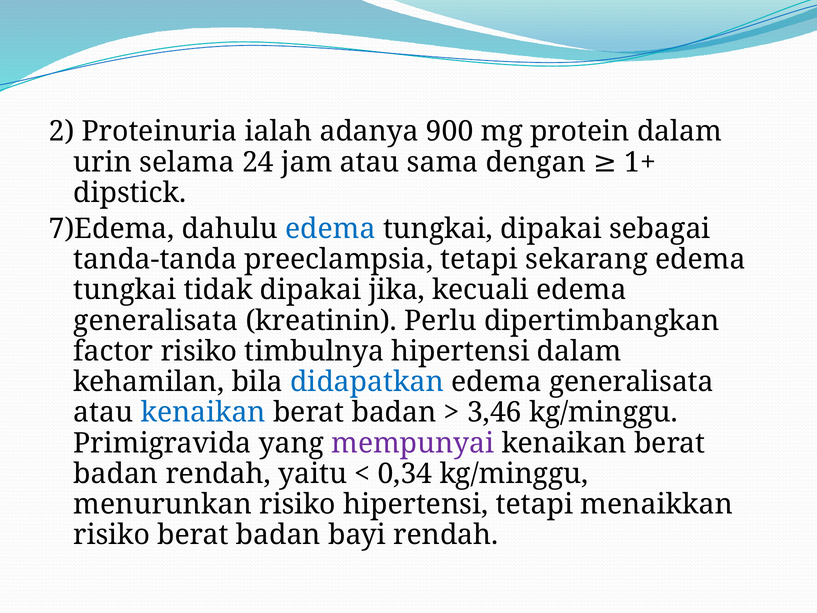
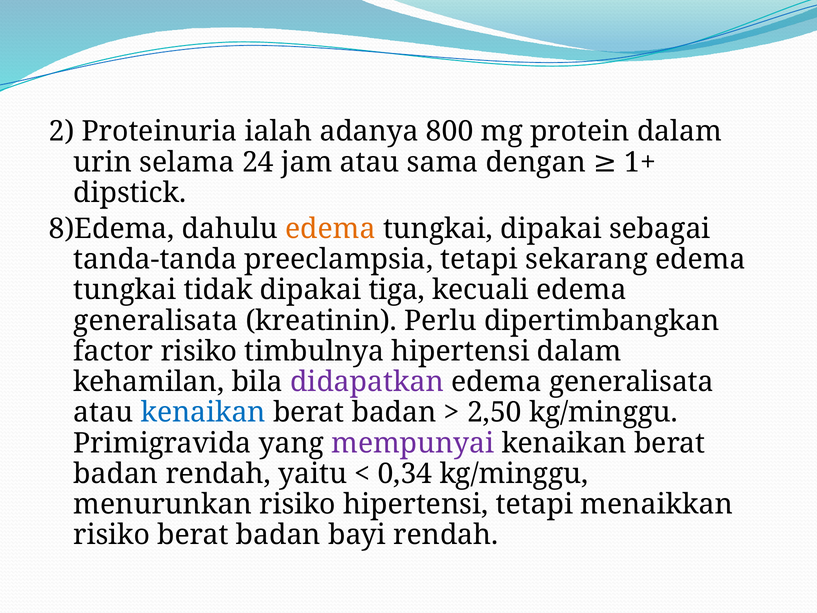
900: 900 -> 800 (450, 132)
7)Edema: 7)Edema -> 8)Edema (112, 229)
edema colour: blue -> orange (330, 229)
jika: jika -> tiga (397, 290)
didapatkan colour: blue -> purple (367, 382)
3,46: 3,46 -> 2,50 (494, 412)
